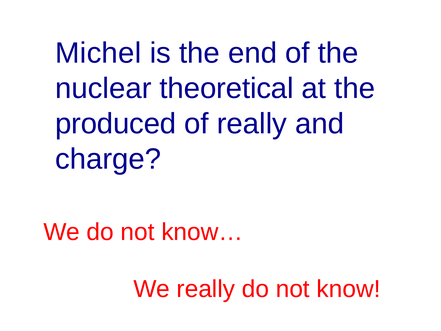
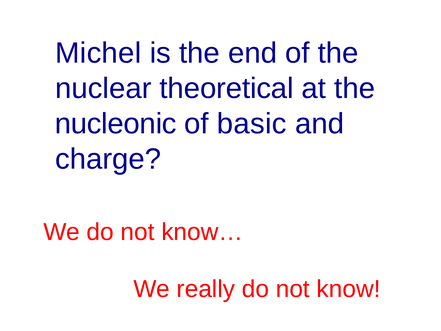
produced: produced -> nucleonic (116, 124)
of really: really -> basic (252, 124)
